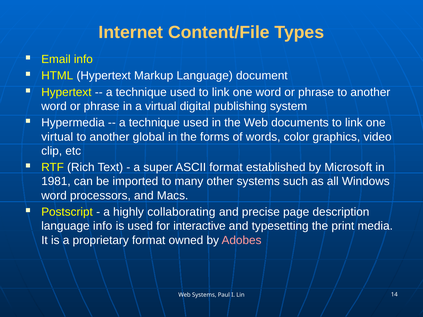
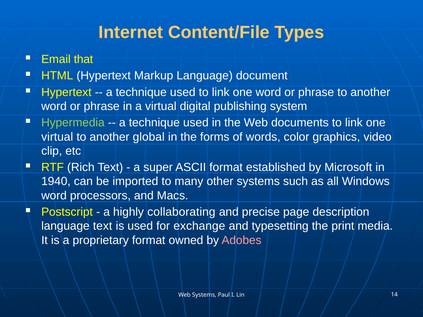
Email info: info -> that (83, 59)
Hypermedia colour: white -> light green (73, 123)
1981: 1981 -> 1940 (56, 182)
language info: info -> text (103, 226)
interactive: interactive -> exchange (199, 226)
